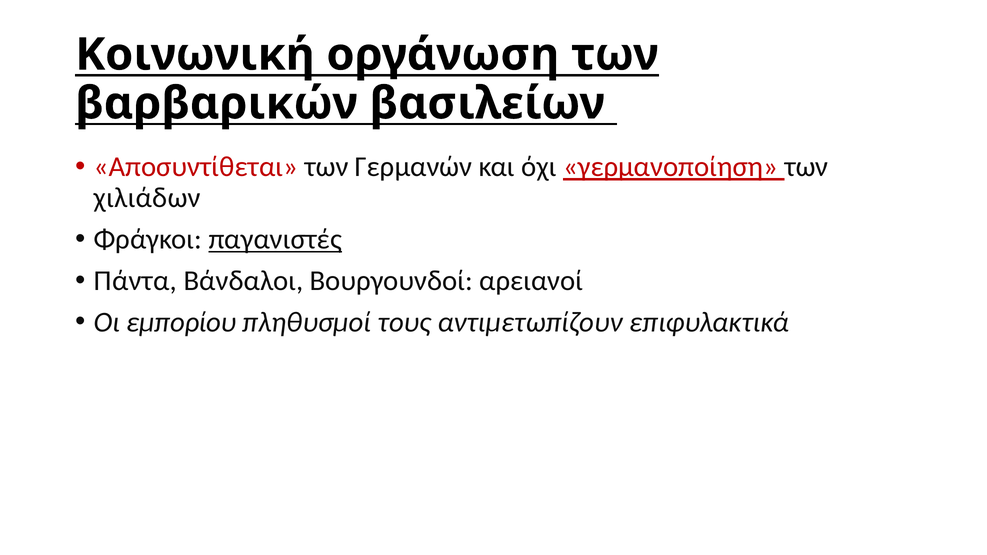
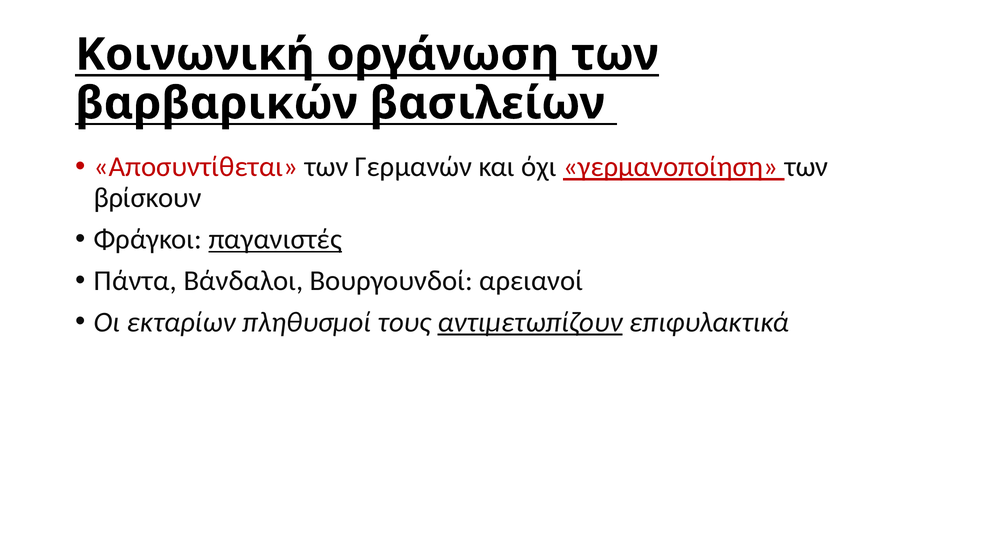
χιλιάδων: χιλιάδων -> βρίσκουν (148, 198)
εμπορίου: εμπορίου -> εκταρίων (181, 322)
αντιμετωπίζουν underline: none -> present (530, 322)
